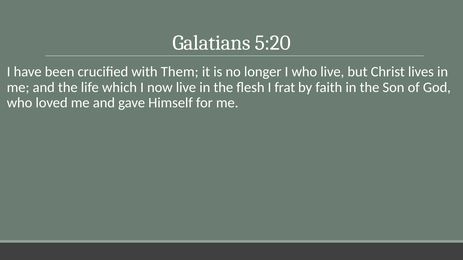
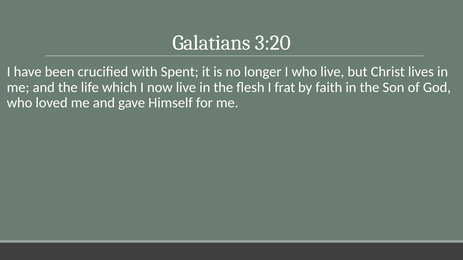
5:20: 5:20 -> 3:20 (273, 43)
Them: Them -> Spent (180, 72)
